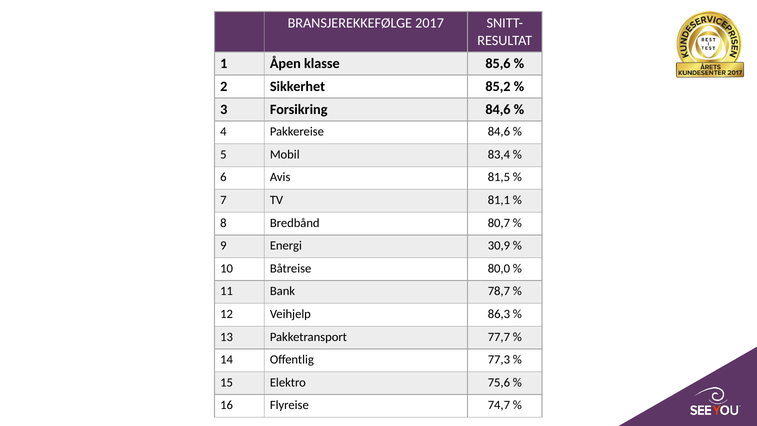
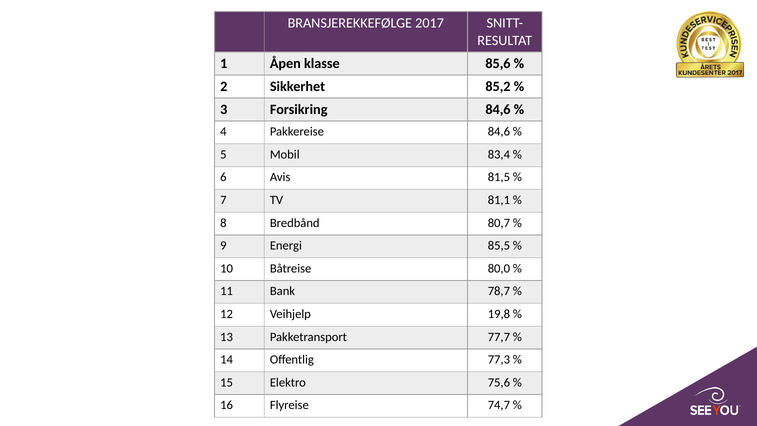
30,9: 30,9 -> 85,5 (499, 246)
86,3: 86,3 -> 19,8 (499, 314)
